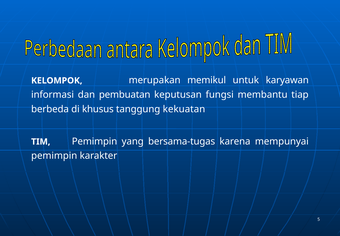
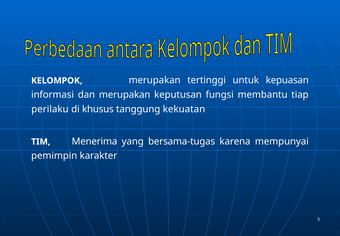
memikul: memikul -> tertinggi (207, 80)
karyawan: karyawan -> kepuasan (287, 80)
dan pembuatan: pembuatan -> merupakan (125, 94)
berbeda: berbeda -> perilaku (50, 109)
TIM Pemimpin: Pemimpin -> Menerima (95, 141)
